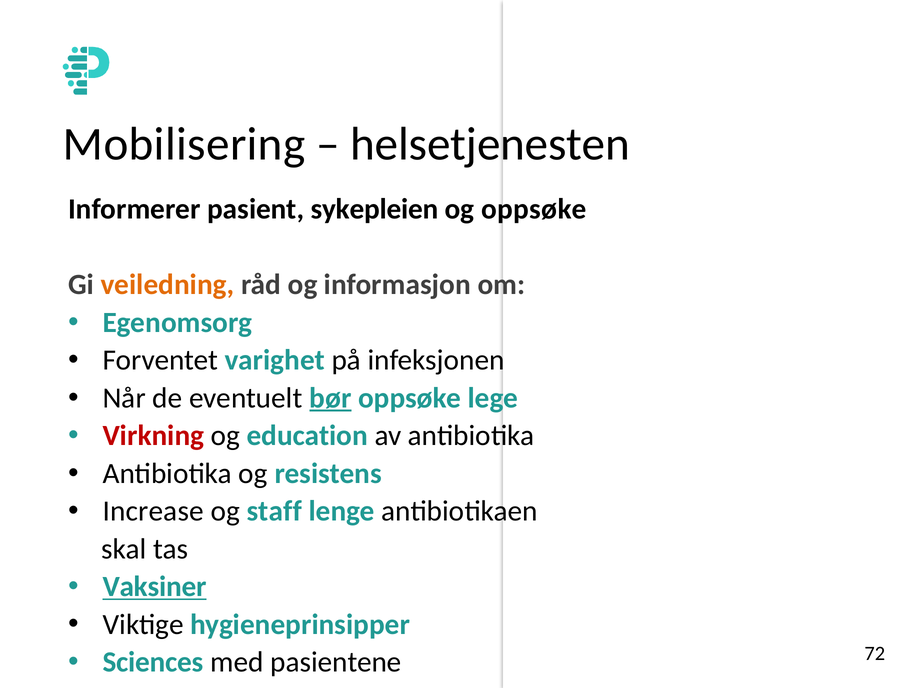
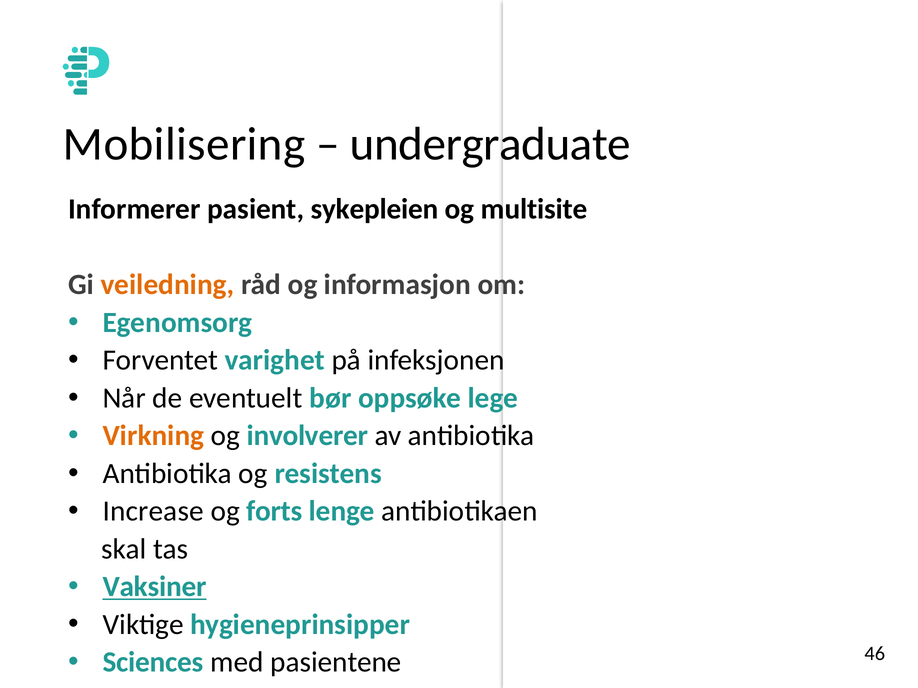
helsetjenesten: helsetjenesten -> undergraduate (490, 144)
og oppsøke: oppsøke -> multisite (534, 209)
bør underline: present -> none (330, 398)
Virkning colour: red -> orange (153, 436)
education: education -> involverer (307, 436)
staff: staff -> forts (274, 512)
72: 72 -> 46 (875, 654)
